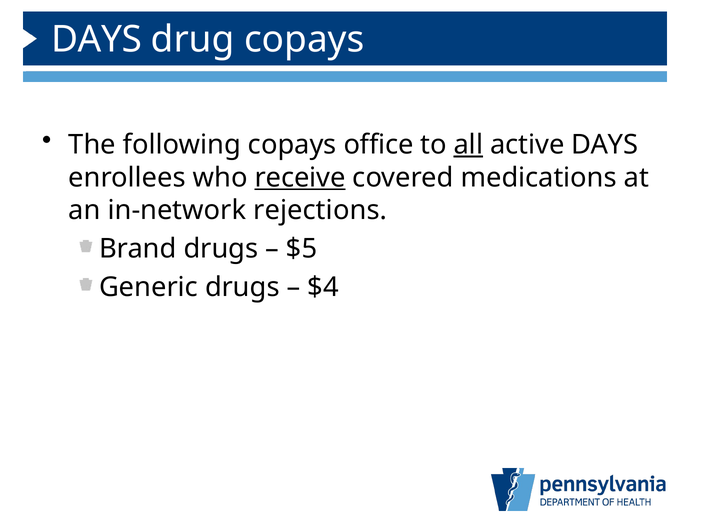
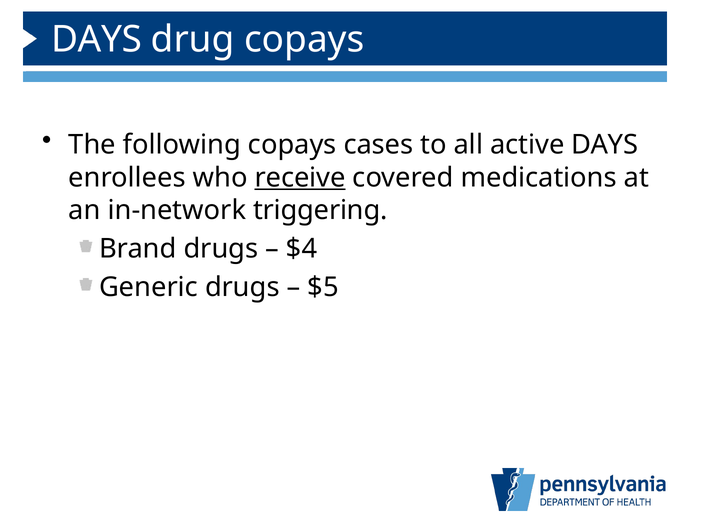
office: office -> cases (378, 145)
all underline: present -> none (468, 145)
rejections: rejections -> triggering (320, 210)
$5: $5 -> $4 (302, 248)
$4: $4 -> $5 (323, 287)
